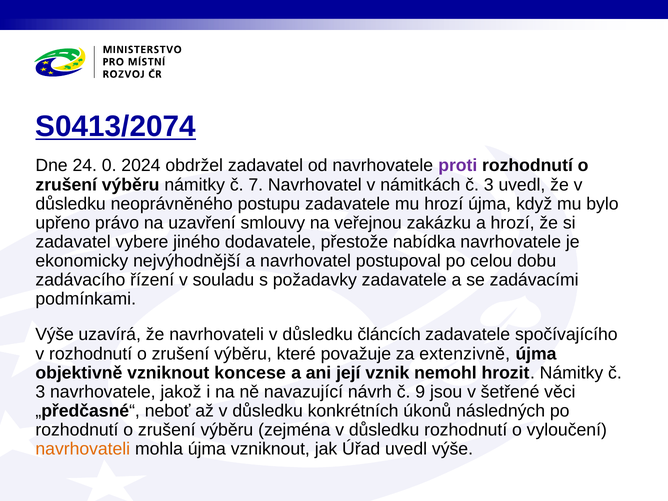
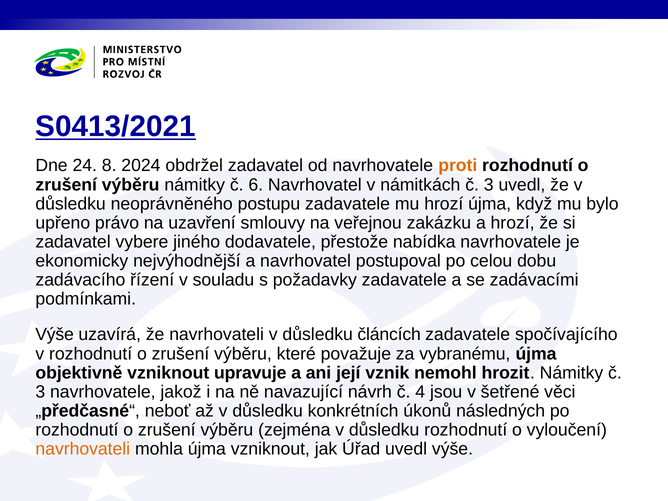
S0413/2074: S0413/2074 -> S0413/2021 (116, 126)
0: 0 -> 8 (109, 166)
proti colour: purple -> orange (458, 166)
7: 7 -> 6 (256, 185)
extenzivně: extenzivně -> vybranému (465, 354)
koncese: koncese -> upravuje (250, 373)
9: 9 -> 4 (420, 392)
